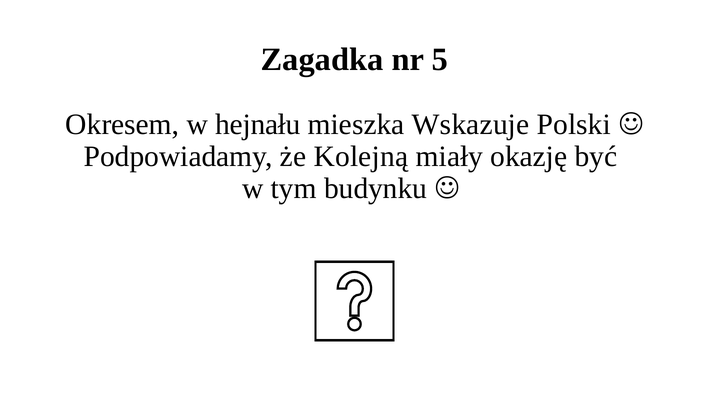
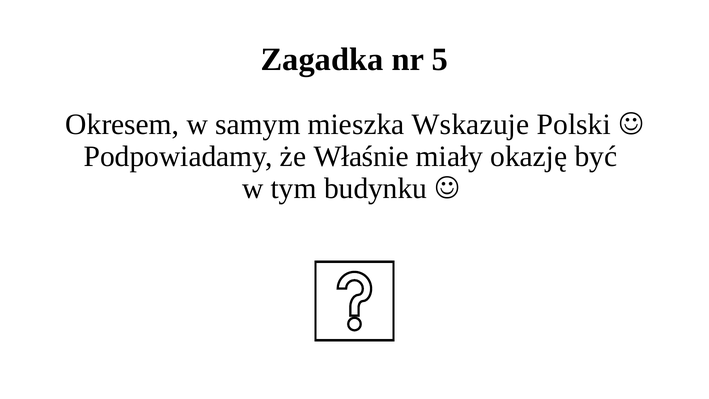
hejnału: hejnału -> samym (258, 125)
Kolejną: Kolejną -> Właśnie (361, 156)
